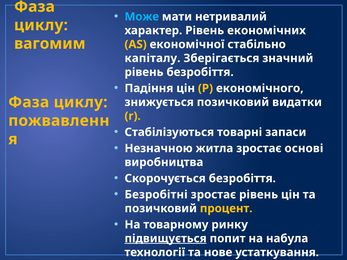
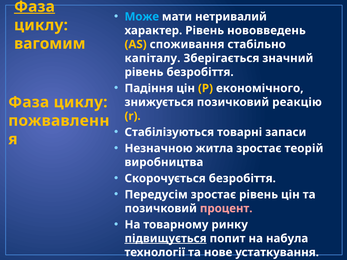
Фаза underline: none -> present (34, 7)
економічних: економічних -> нововведень (266, 31)
економічної: економічної -> споживання (187, 44)
видатки: видатки -> реакцію (297, 102)
основі: основі -> теорій (304, 148)
Безробітні: Безробітні -> Передусім (156, 195)
процент colour: yellow -> pink (226, 209)
